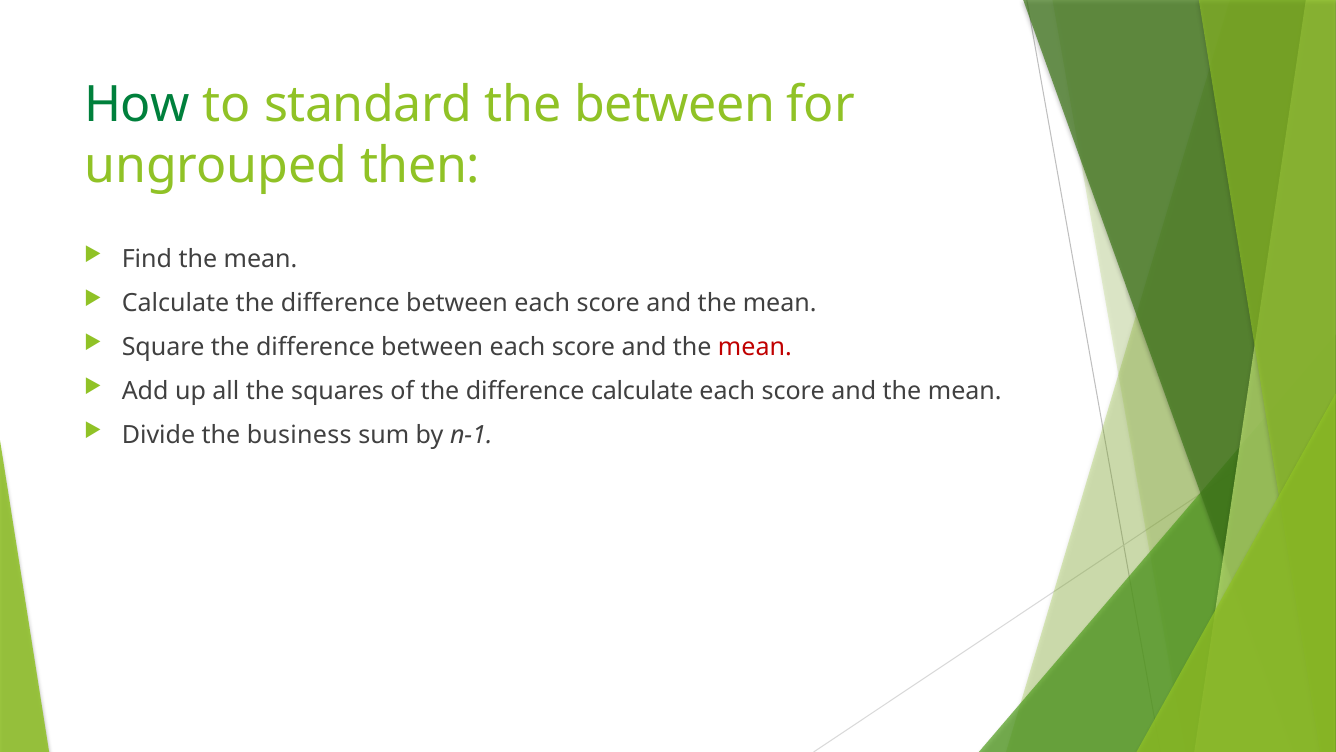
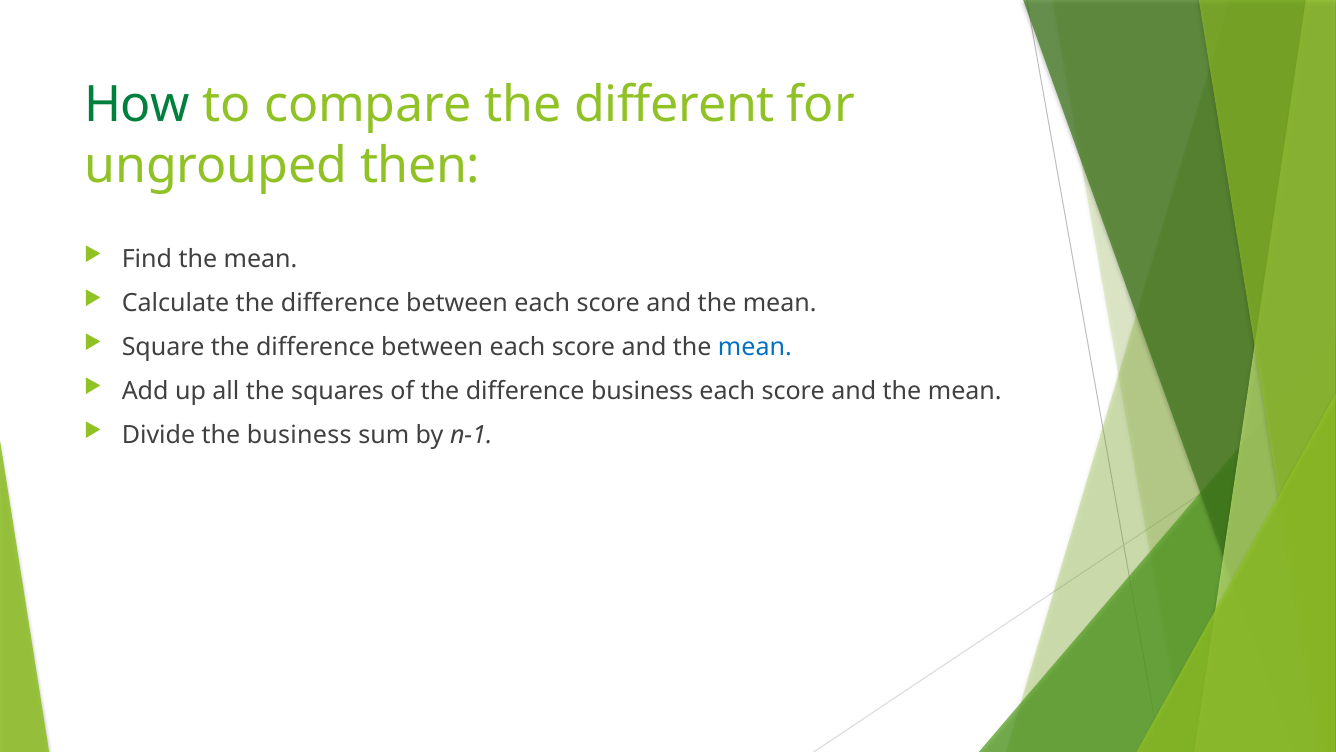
standard: standard -> compare (368, 105)
the between: between -> different (675, 105)
mean colour: red -> blue (755, 347)
difference calculate: calculate -> business (642, 391)
